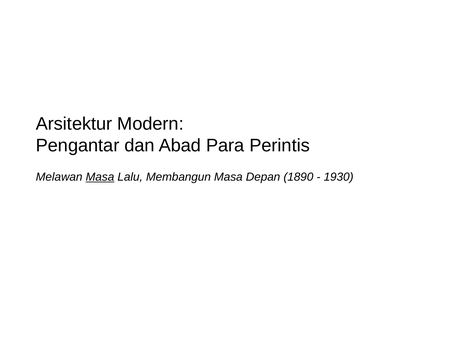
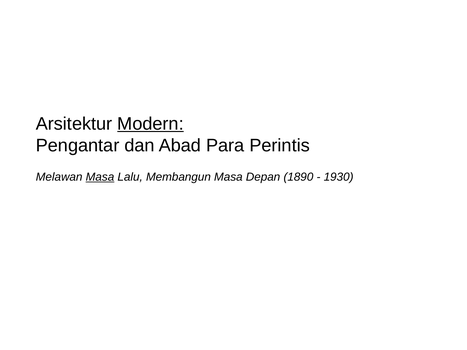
Modern underline: none -> present (151, 124)
